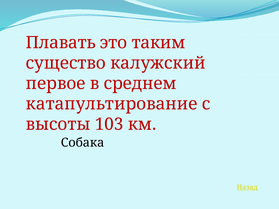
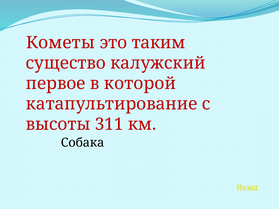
Плавать: Плавать -> Кометы (61, 43)
среднем: среднем -> которой (140, 84)
103: 103 -> 311 (109, 125)
